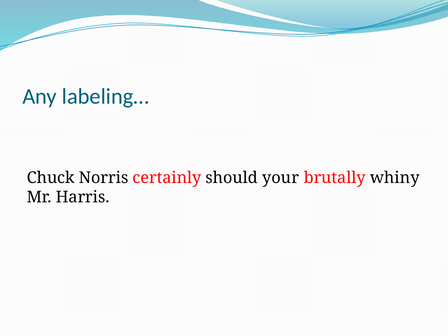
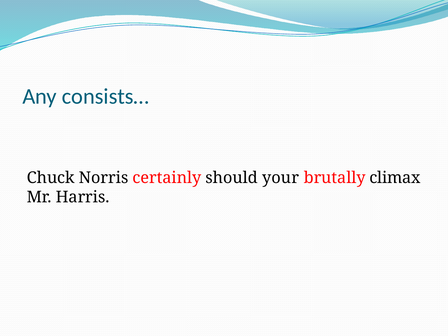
labeling…: labeling… -> consists… (105, 96)
whiny: whiny -> climax (395, 178)
